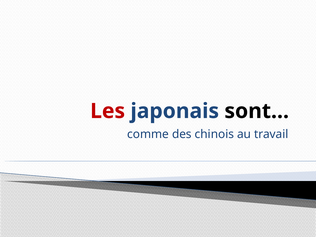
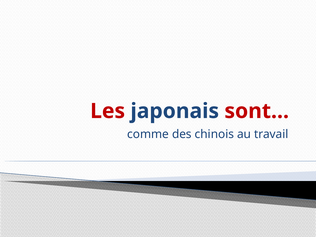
sont… colour: black -> red (257, 111)
